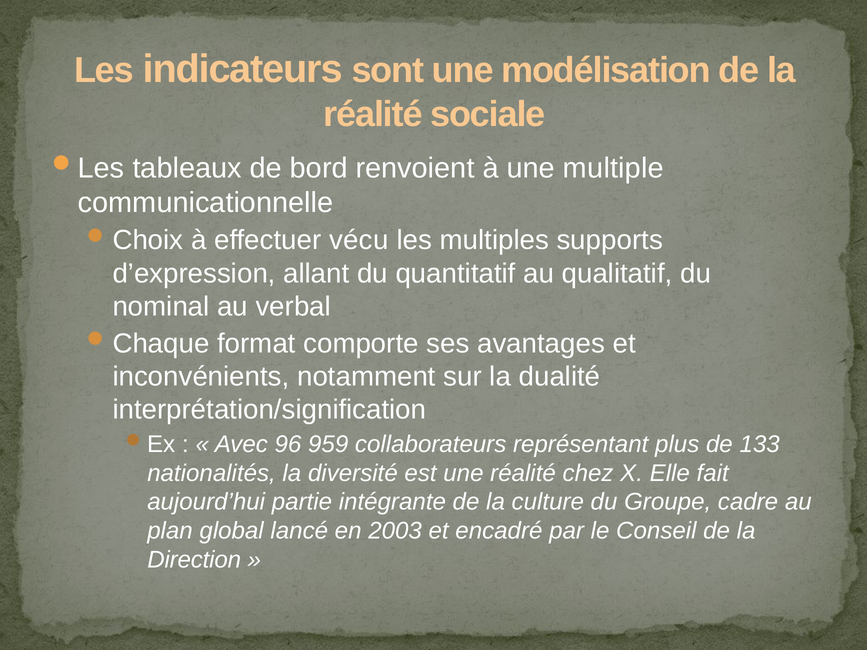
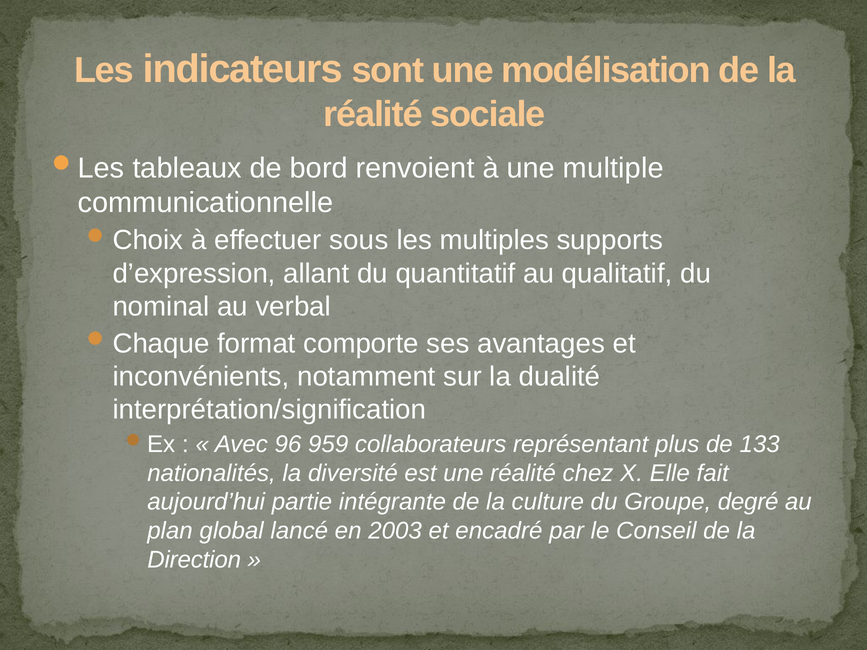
vécu: vécu -> sous (359, 240)
cadre: cadre -> degré (748, 502)
